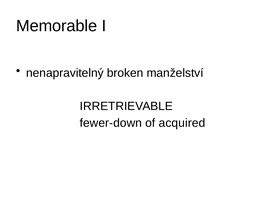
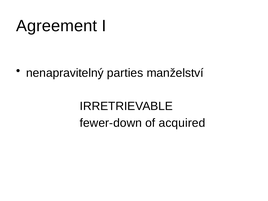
Memorable: Memorable -> Agreement (57, 26)
broken: broken -> parties (125, 73)
